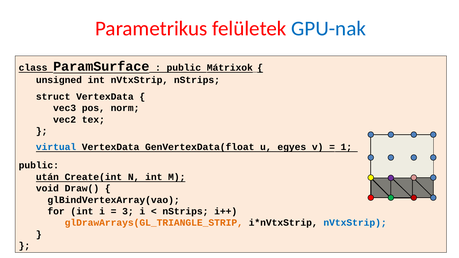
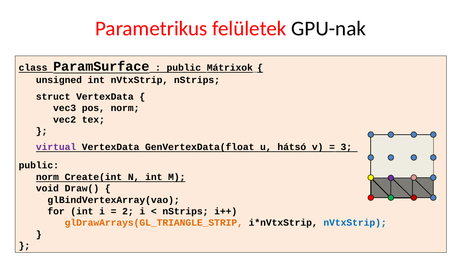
GPU-nak colour: blue -> black (329, 29)
virtual colour: blue -> purple (56, 147)
egyes: egyes -> hátsó (292, 147)
1: 1 -> 3 (346, 147)
után: után -> norm (47, 177)
3: 3 -> 2 (128, 211)
